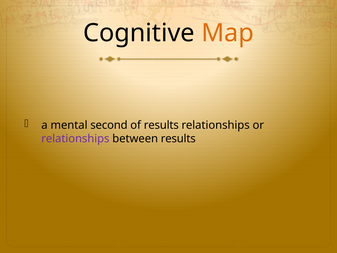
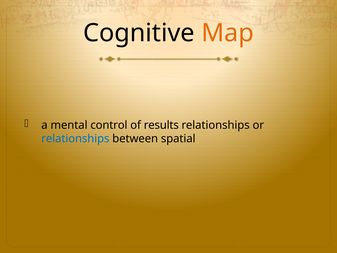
second: second -> control (109, 125)
relationships colour: purple -> blue (75, 139)
between results: results -> spatial (178, 139)
